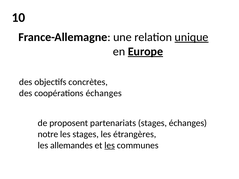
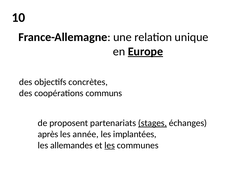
unique underline: present -> none (192, 37)
coopérations échanges: échanges -> communs (104, 93)
stages underline: none -> present (152, 123)
notre: notre -> après (48, 134)
les stages: stages -> année (86, 134)
étrangères: étrangères -> implantées (135, 134)
